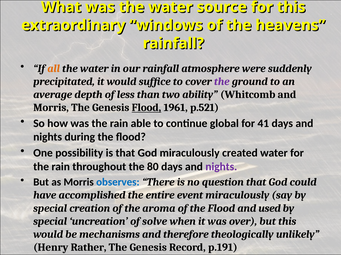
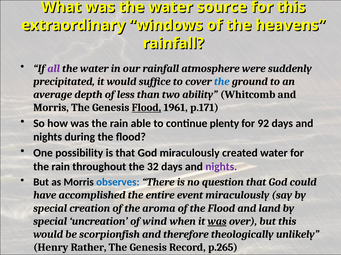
all colour: orange -> purple (54, 69)
the colour: purple -> blue (222, 82)
p.521: p.521 -> p.171 (204, 108)
global: global -> plenty (224, 124)
41: 41 -> 92 (263, 124)
80: 80 -> 32 (153, 167)
used: used -> land (270, 209)
solve: solve -> wind (155, 222)
was underline: none -> present (217, 222)
mechanisms: mechanisms -> scorpionfish (110, 235)
p.191: p.191 -> p.265 (223, 248)
